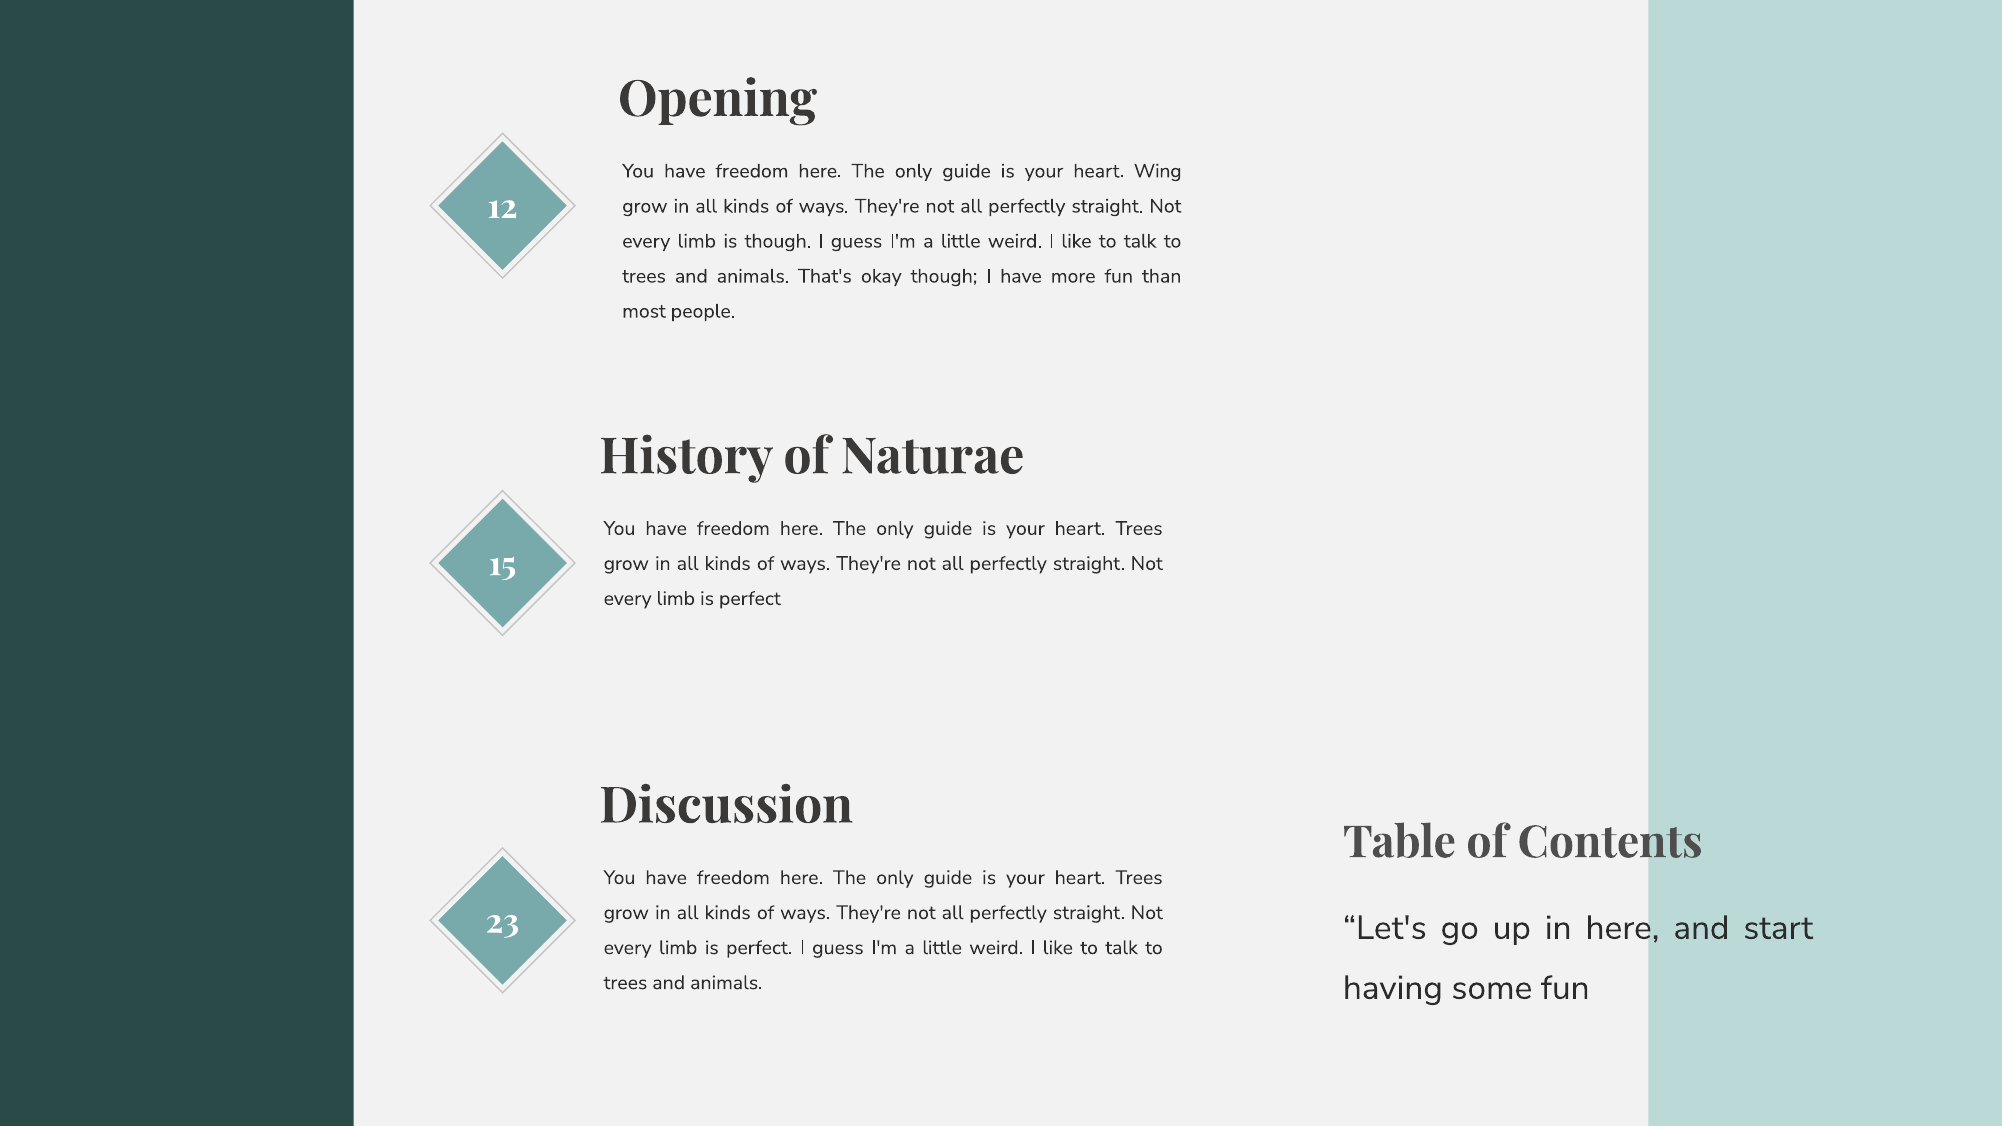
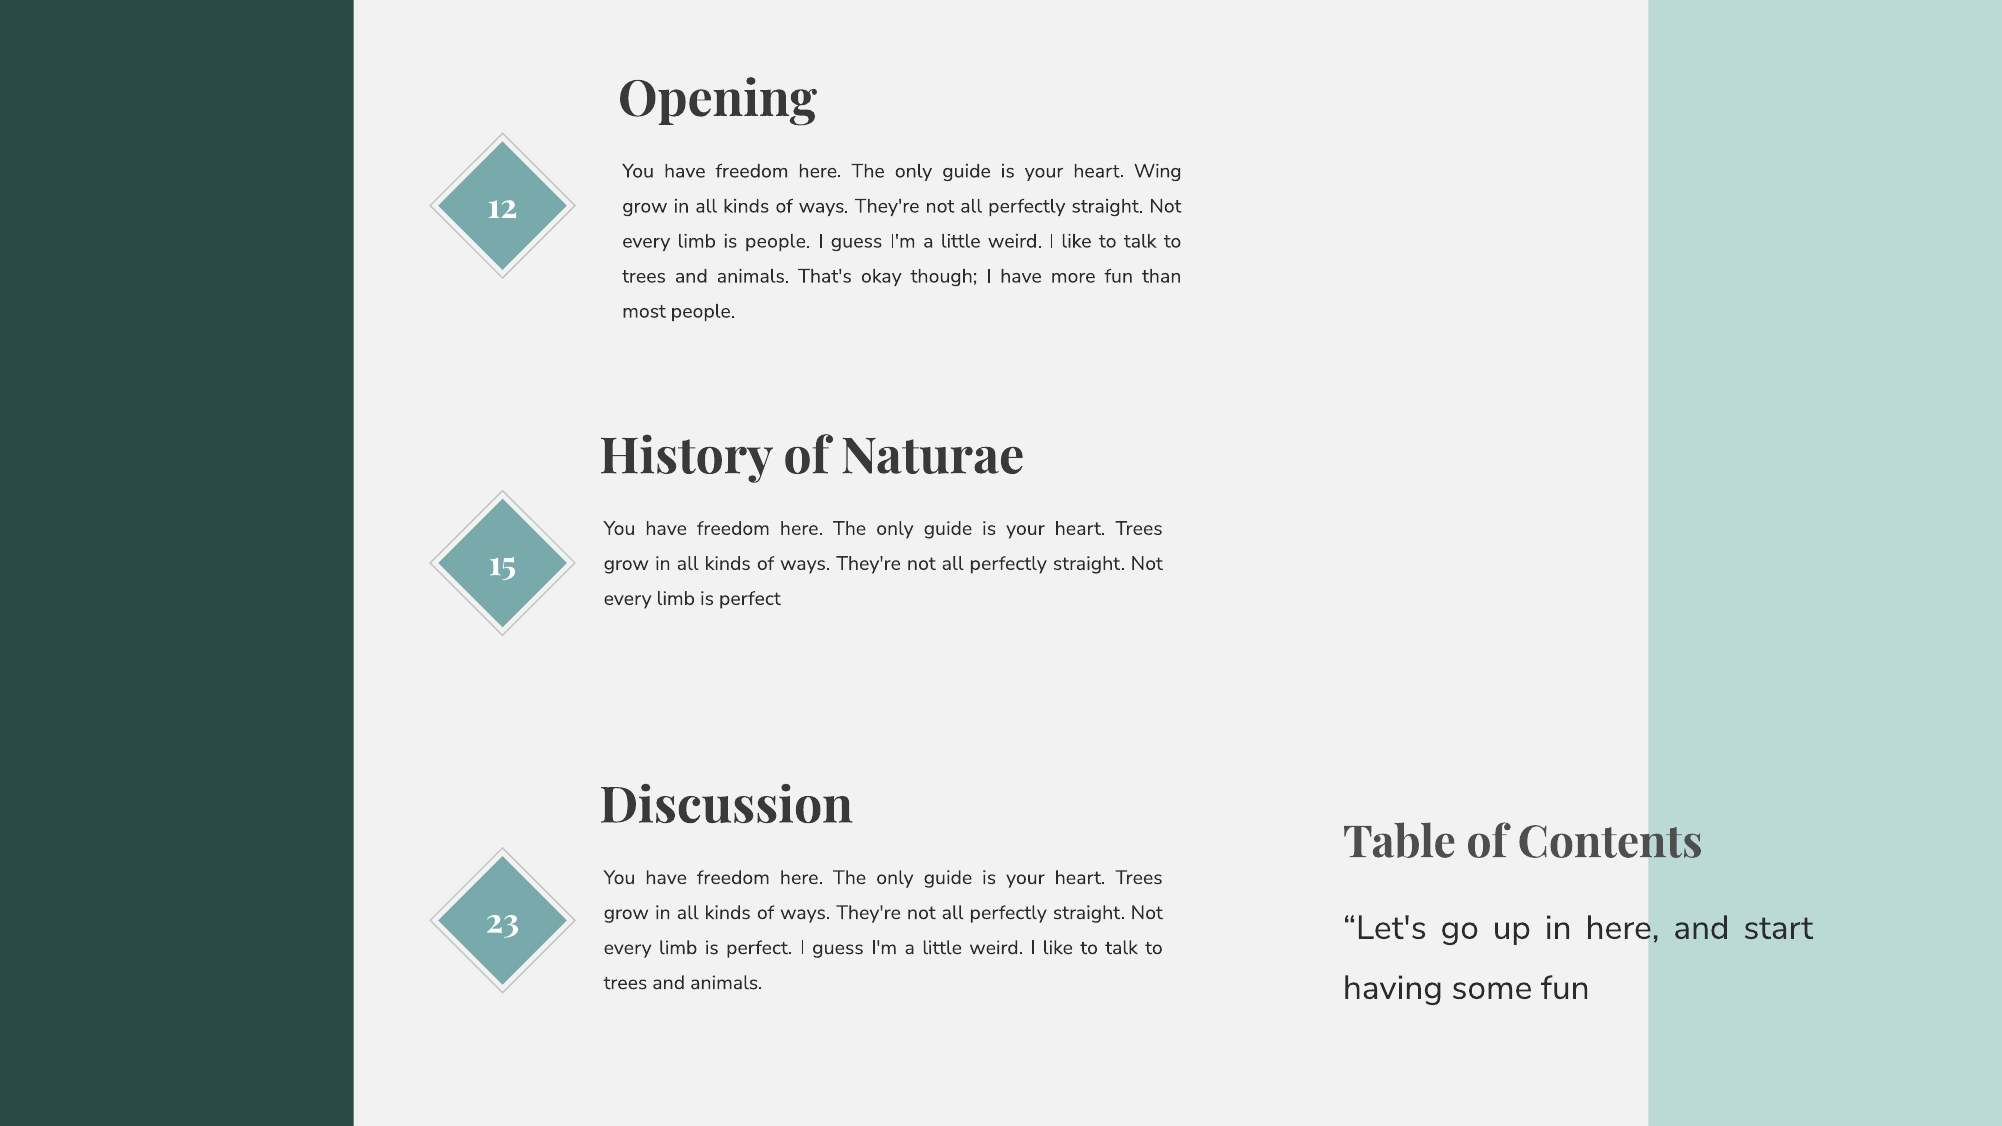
is though: though -> people (778, 241)
